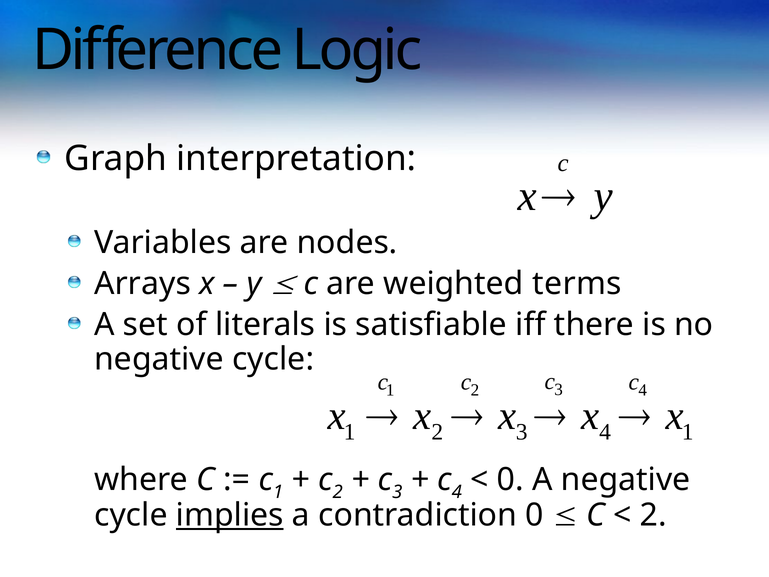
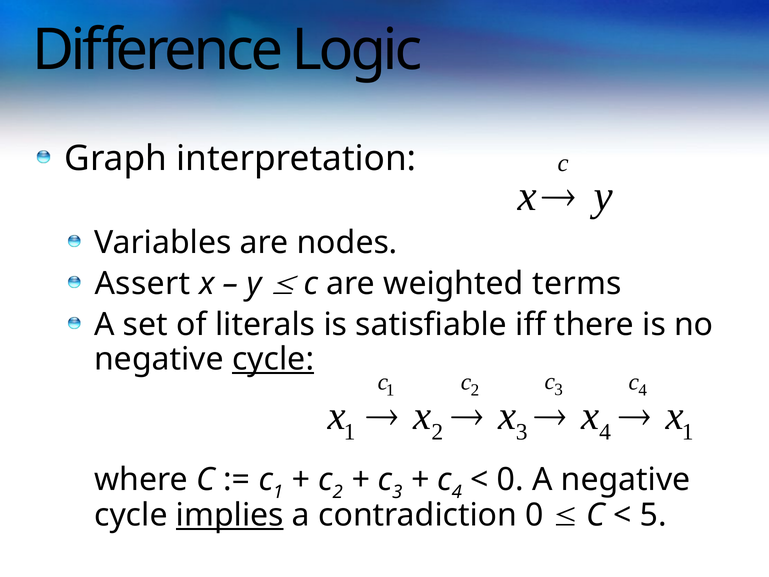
Arrays: Arrays -> Assert (142, 283)
cycle underline: none -> present (273, 359)
2: 2 -> 5 (653, 515)
